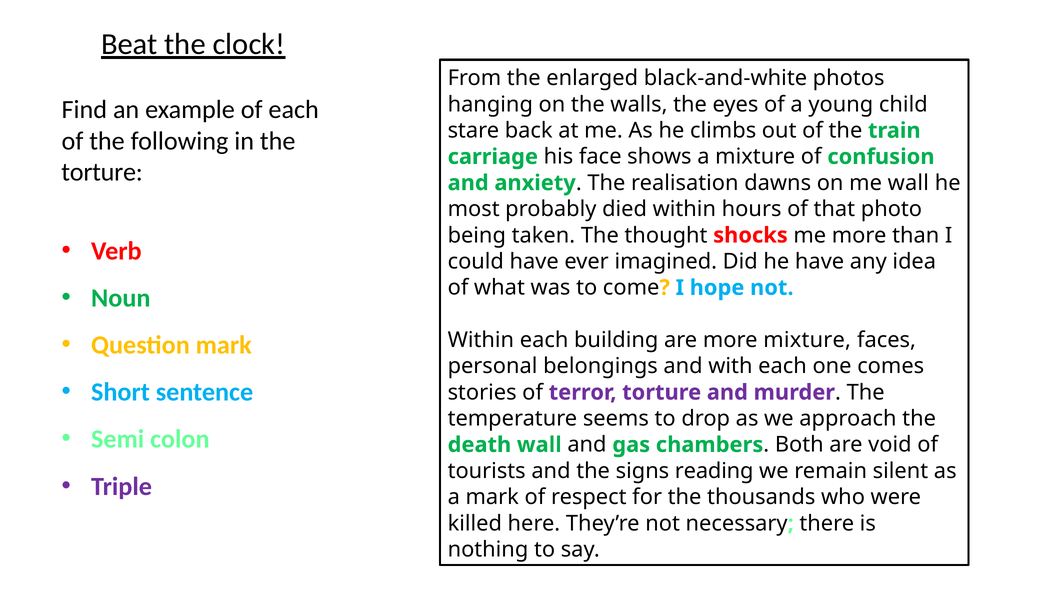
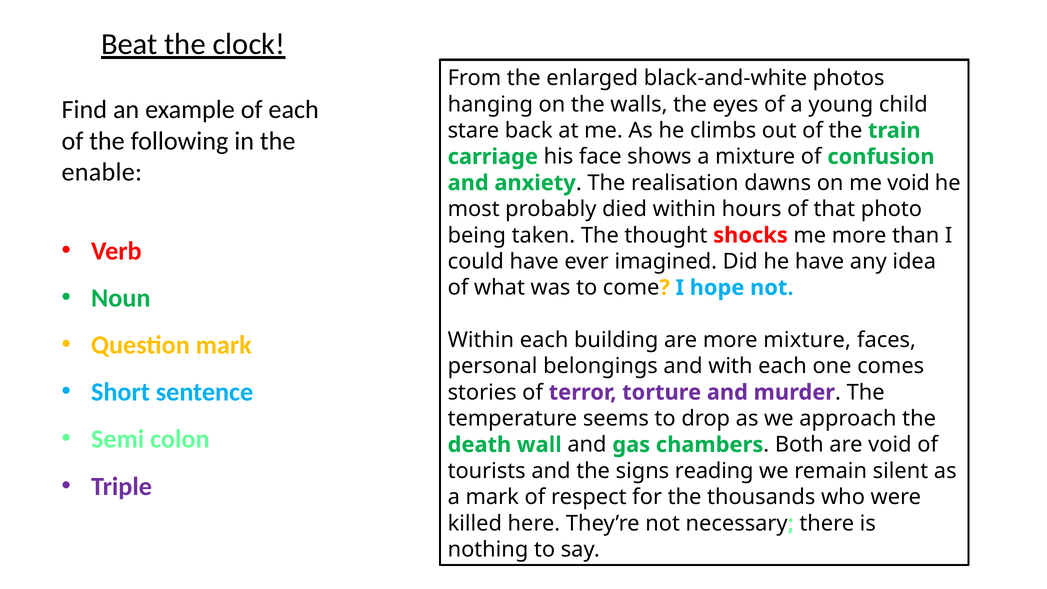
torture: torture -> enable (102, 172)
me wall: wall -> void (909, 183)
